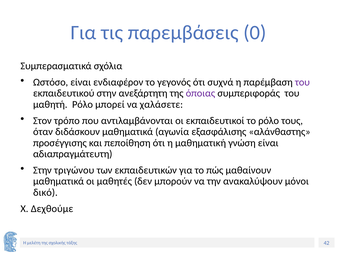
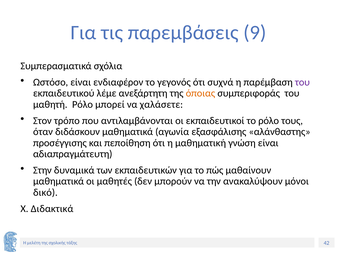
0: 0 -> 9 (255, 33)
εκπαιδευτικού στην: στην -> λέμε (107, 93)
όποιας colour: purple -> orange (200, 93)
τριγώνου: τριγώνου -> δυναμικά (74, 170)
Δεχθούμε: Δεχθούμε -> Διδακτικά (52, 208)
